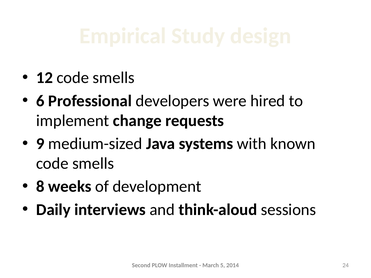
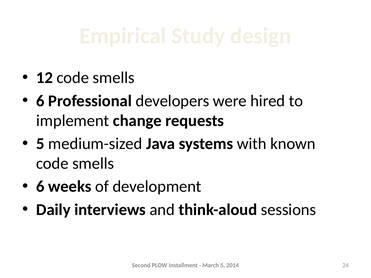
9: 9 -> 5 (40, 144)
8: 8 -> 6 (40, 187)
